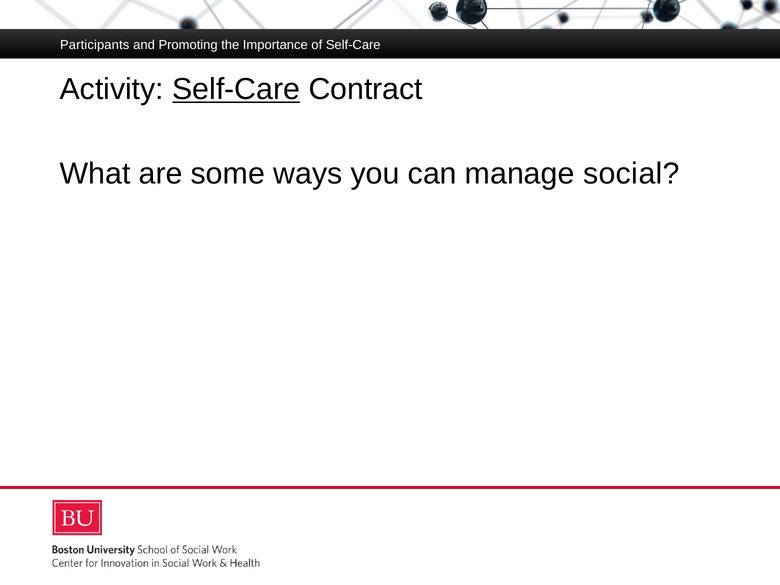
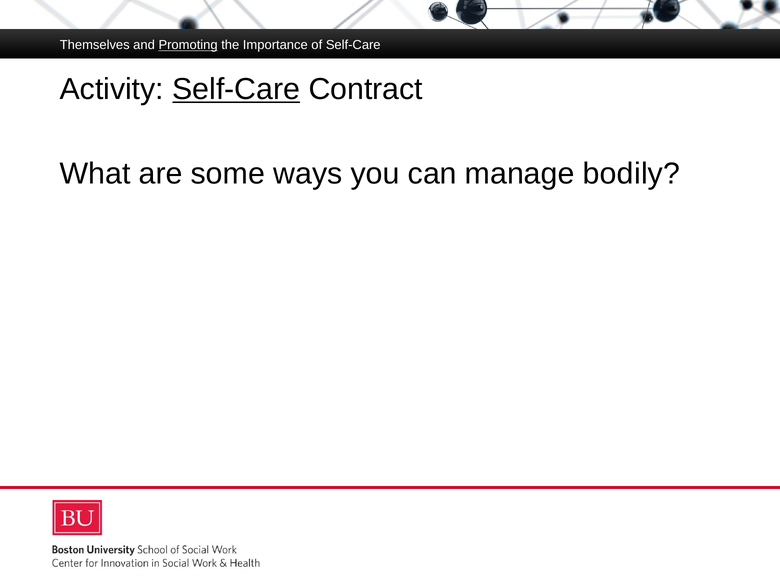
Participants: Participants -> Themselves (95, 45)
Promoting underline: none -> present (188, 45)
social: social -> bodily (632, 174)
